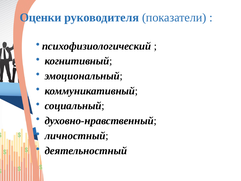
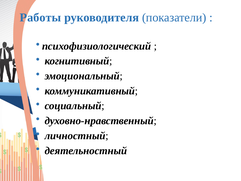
Оценки: Оценки -> Работы (40, 18)
